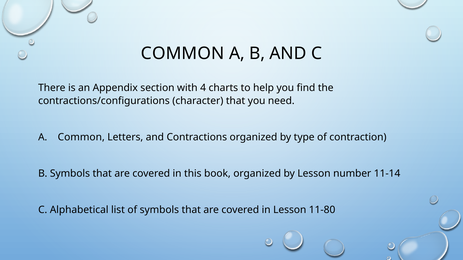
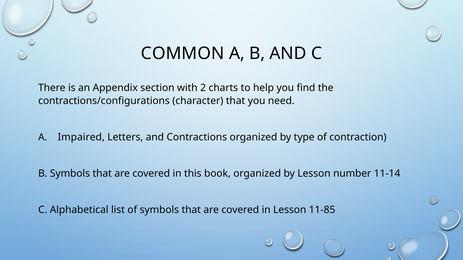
4: 4 -> 2 (203, 88)
A Common: Common -> Impaired (81, 137)
11-80: 11-80 -> 11-85 (322, 210)
